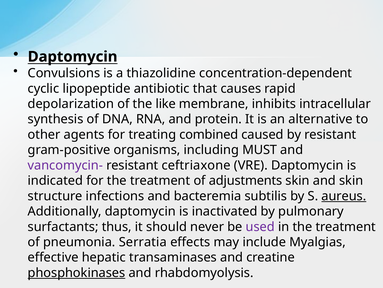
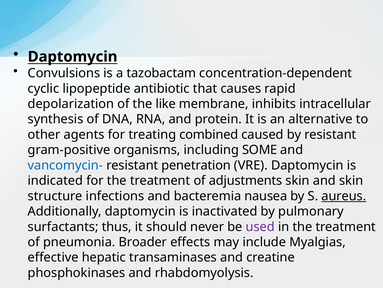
thiazolidine: thiazolidine -> tazobactam (161, 73)
MUST: MUST -> SOME (260, 150)
vancomycin- colour: purple -> blue (65, 165)
ceftriaxone: ceftriaxone -> penetration (196, 165)
subtilis: subtilis -> nausea (266, 196)
Serratia: Serratia -> Broader (143, 242)
phosphokinases underline: present -> none (76, 272)
